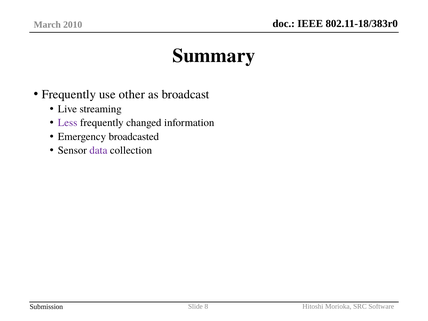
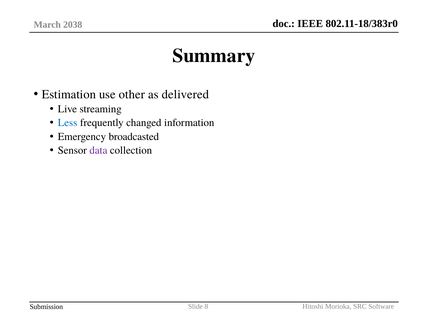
2010: 2010 -> 2038 (73, 25)
Frequently: Frequently -> Estimation (69, 94)
broadcast: broadcast -> delivered (185, 94)
Less colour: purple -> blue (68, 123)
